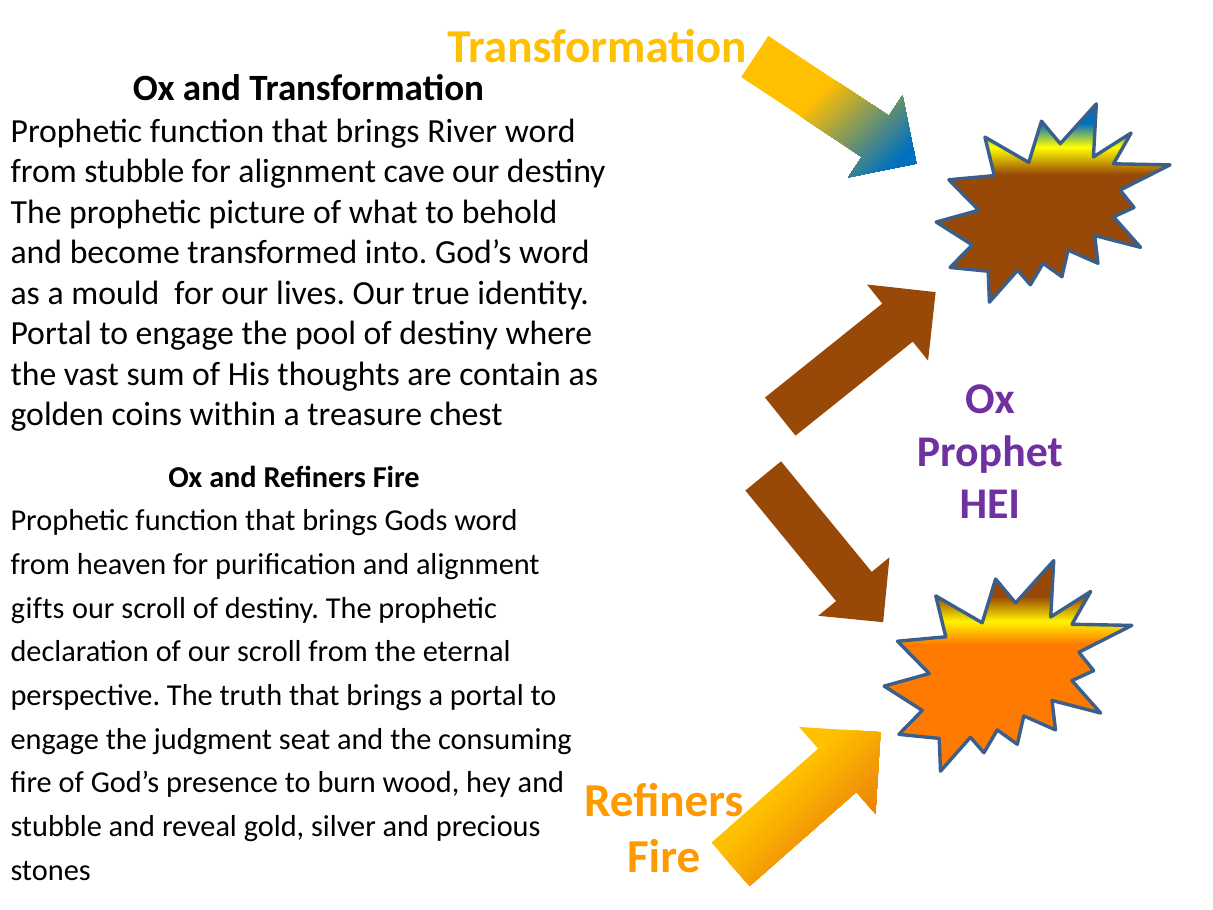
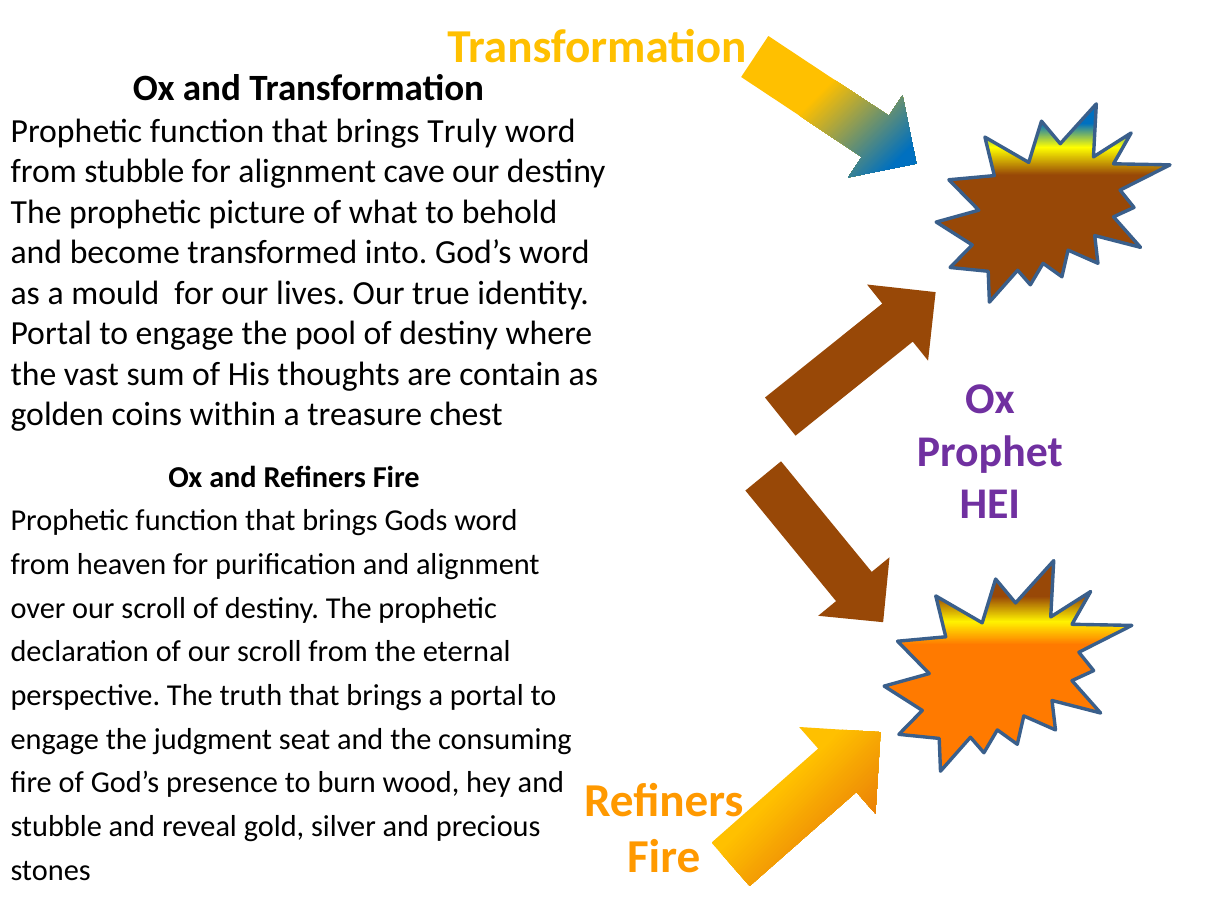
River: River -> Truly (462, 131)
gifts: gifts -> over (38, 608)
